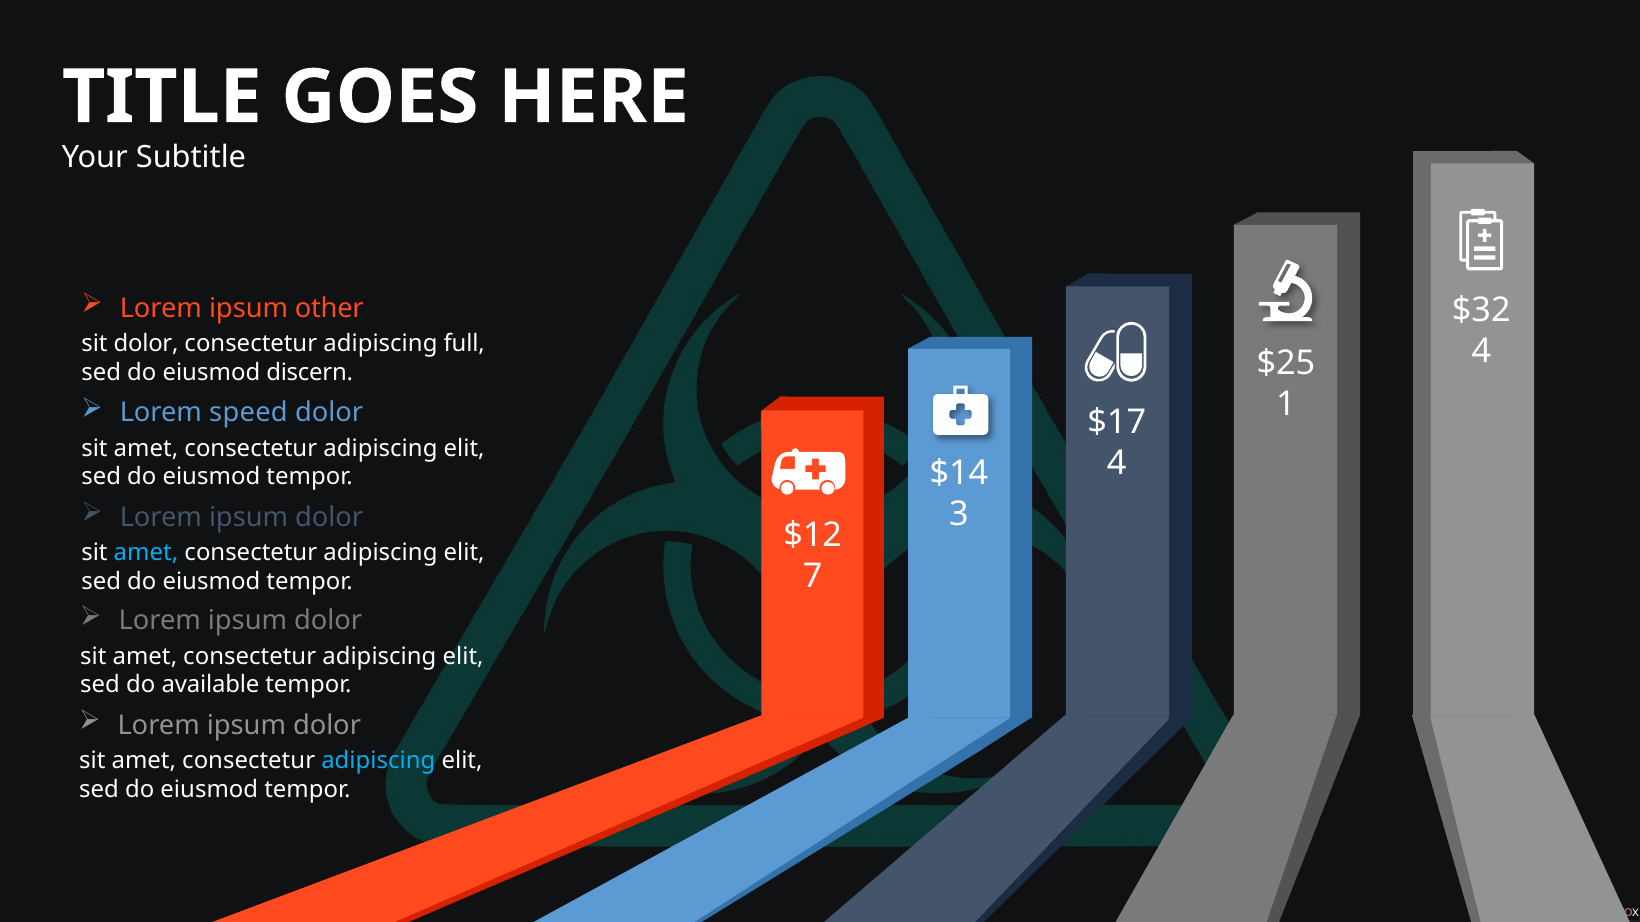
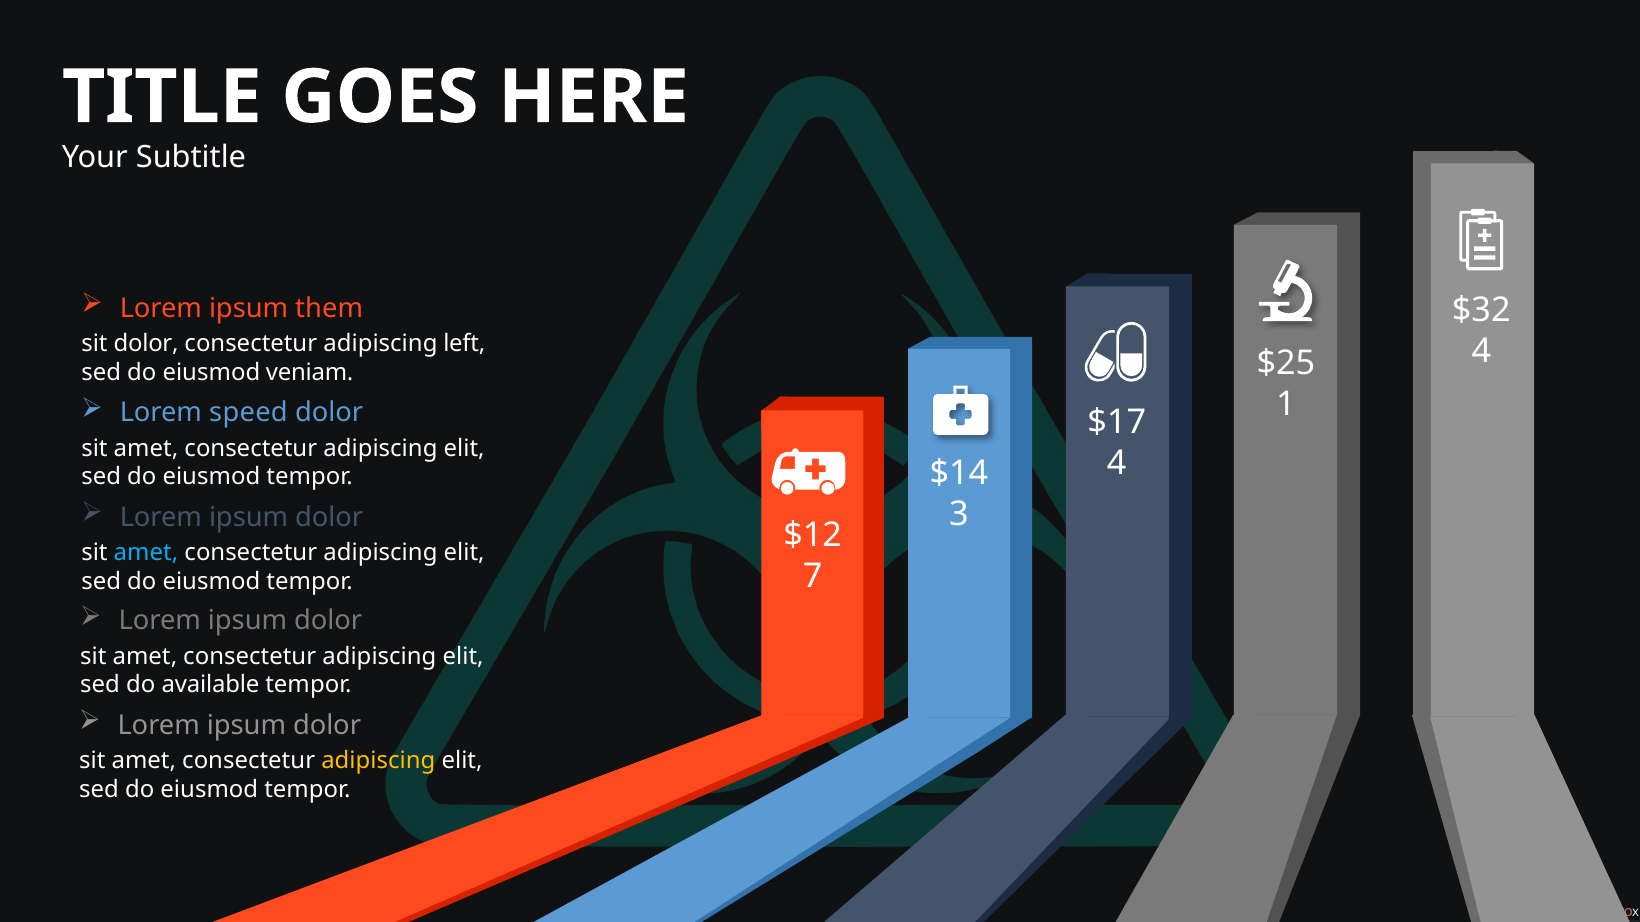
other: other -> them (329, 309)
full: full -> left (464, 344)
discern: discern -> veniam (310, 373)
adipiscing colour: light blue -> yellow (378, 761)
